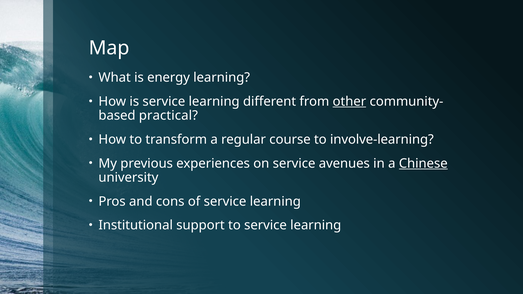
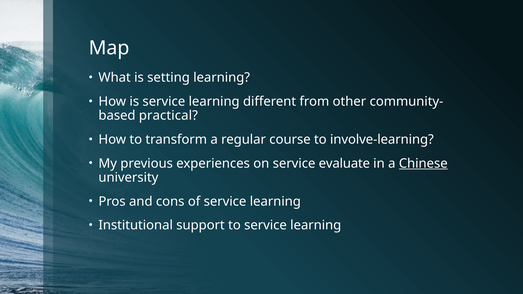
energy: energy -> setting (169, 78)
other underline: present -> none (349, 102)
avenues: avenues -> evaluate (344, 164)
